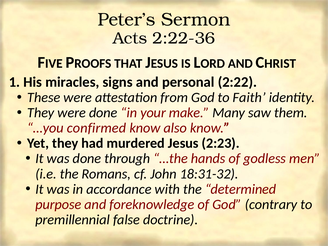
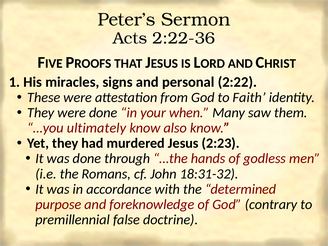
make: make -> when (189, 113)
confirmed: confirmed -> ultimately (96, 128)
